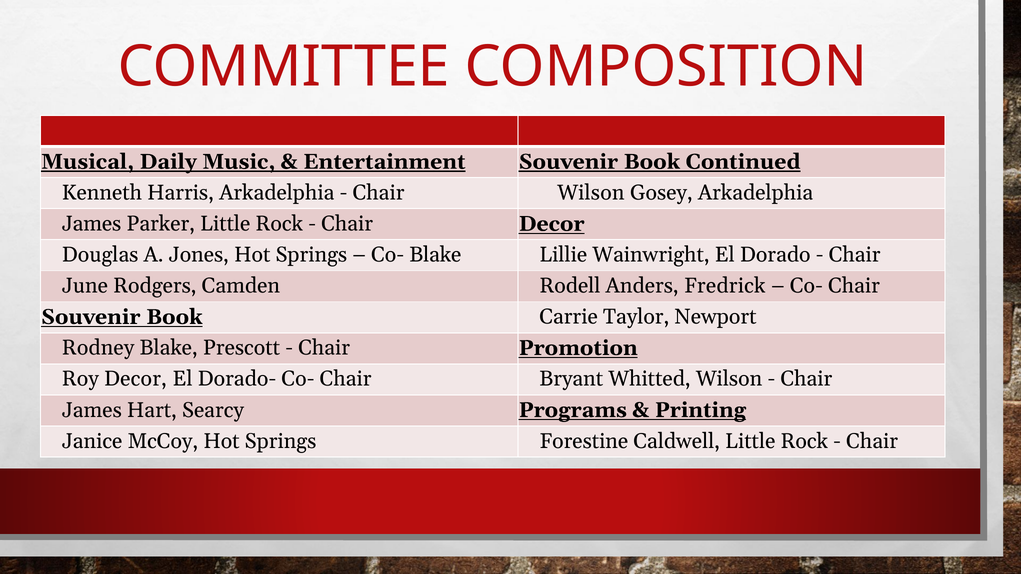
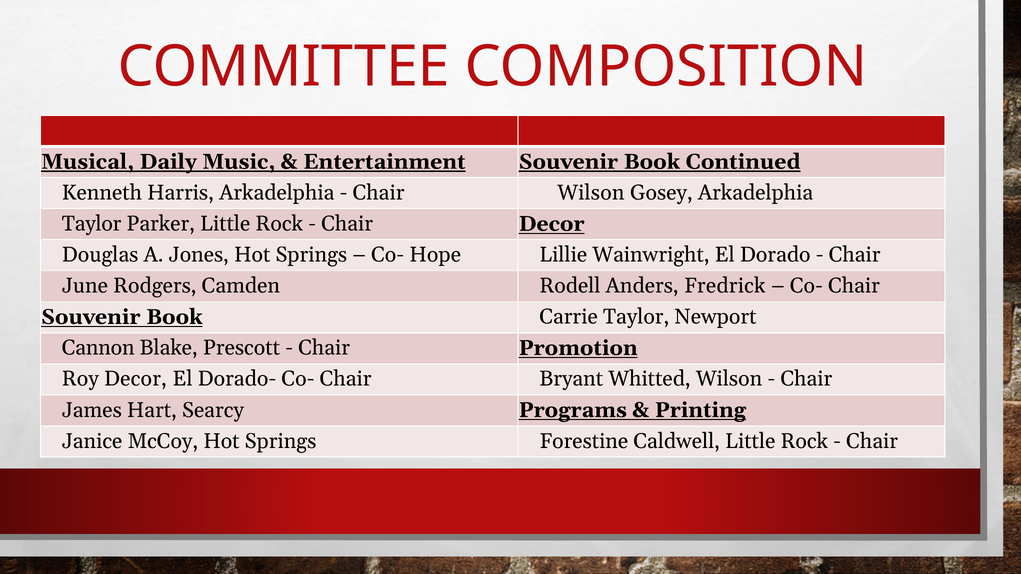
James: James -> Taylor (92, 224)
Co- Blake: Blake -> Hope (435, 255)
Rodney: Rodney -> Cannon (98, 348)
